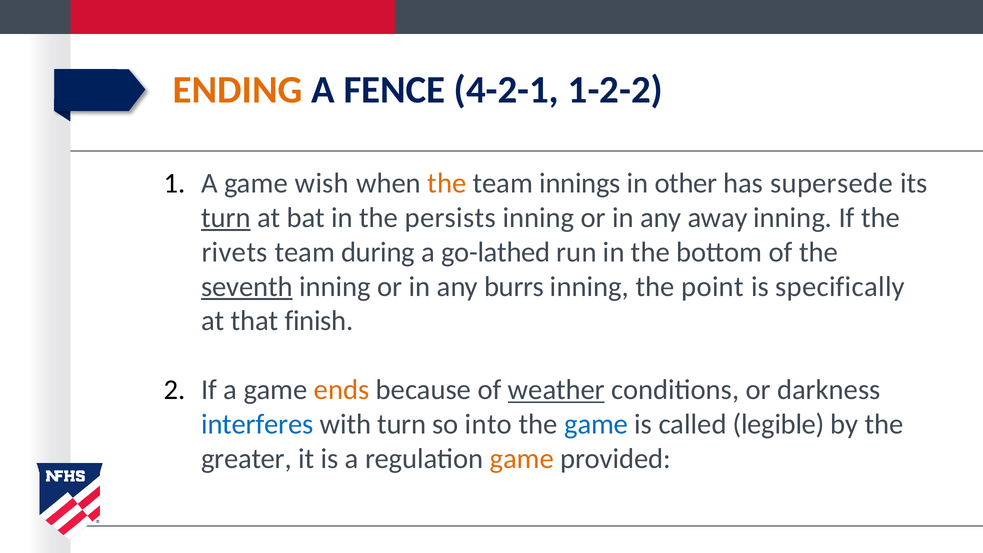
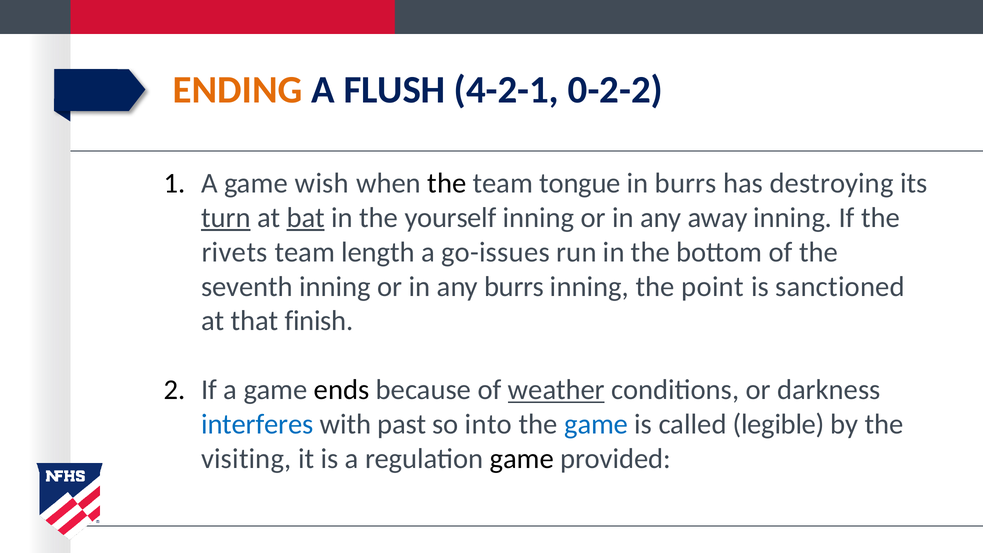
FENCE: FENCE -> FLUSH (394, 90)
1-2-2: 1-2-2 -> 0-2-2 (615, 90)
the colour: orange -> black (447, 183)
innings: innings -> tongue (580, 183)
in other: other -> burrs (686, 183)
supersede: supersede -> destroying (832, 183)
bat underline: none -> present (306, 218)
persists: persists -> yourself (451, 218)
during: during -> length (378, 252)
go-lathed: go-lathed -> go-issues (496, 252)
seventh underline: present -> none (247, 287)
specifically: specifically -> sanctioned (840, 287)
ends colour: orange -> black (342, 390)
with turn: turn -> past (402, 424)
greater: greater -> visiting (246, 459)
game colour: orange -> black (522, 459)
